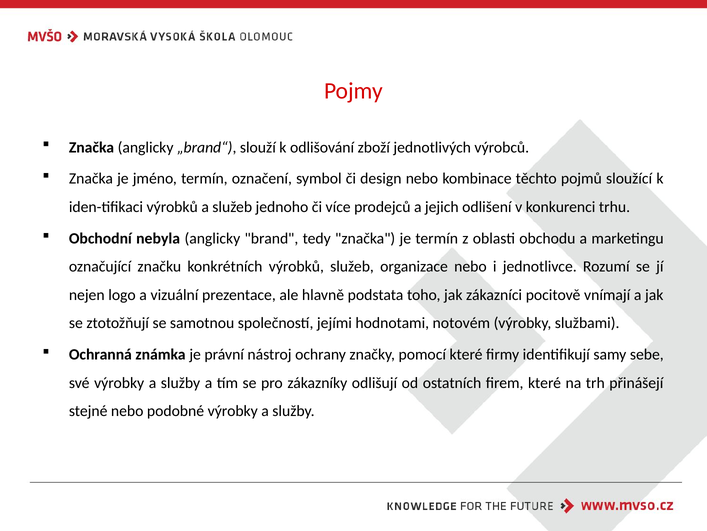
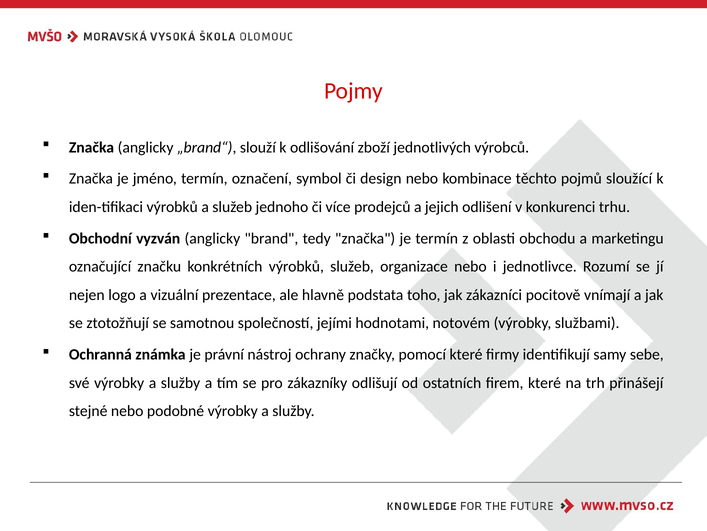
nebyla: nebyla -> vyzván (158, 238)
